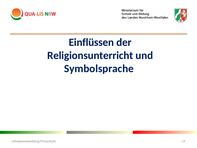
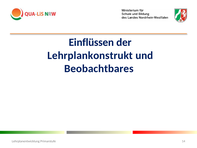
Religionsunterricht: Religionsunterricht -> Lehrplankonstrukt (90, 55)
Symbolsprache: Symbolsprache -> Beobachtbares (99, 68)
